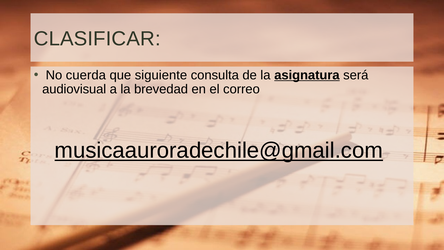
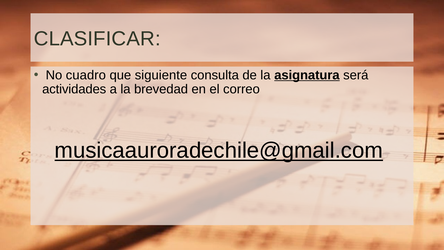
cuerda: cuerda -> cuadro (86, 75)
audiovisual: audiovisual -> actividades (74, 89)
